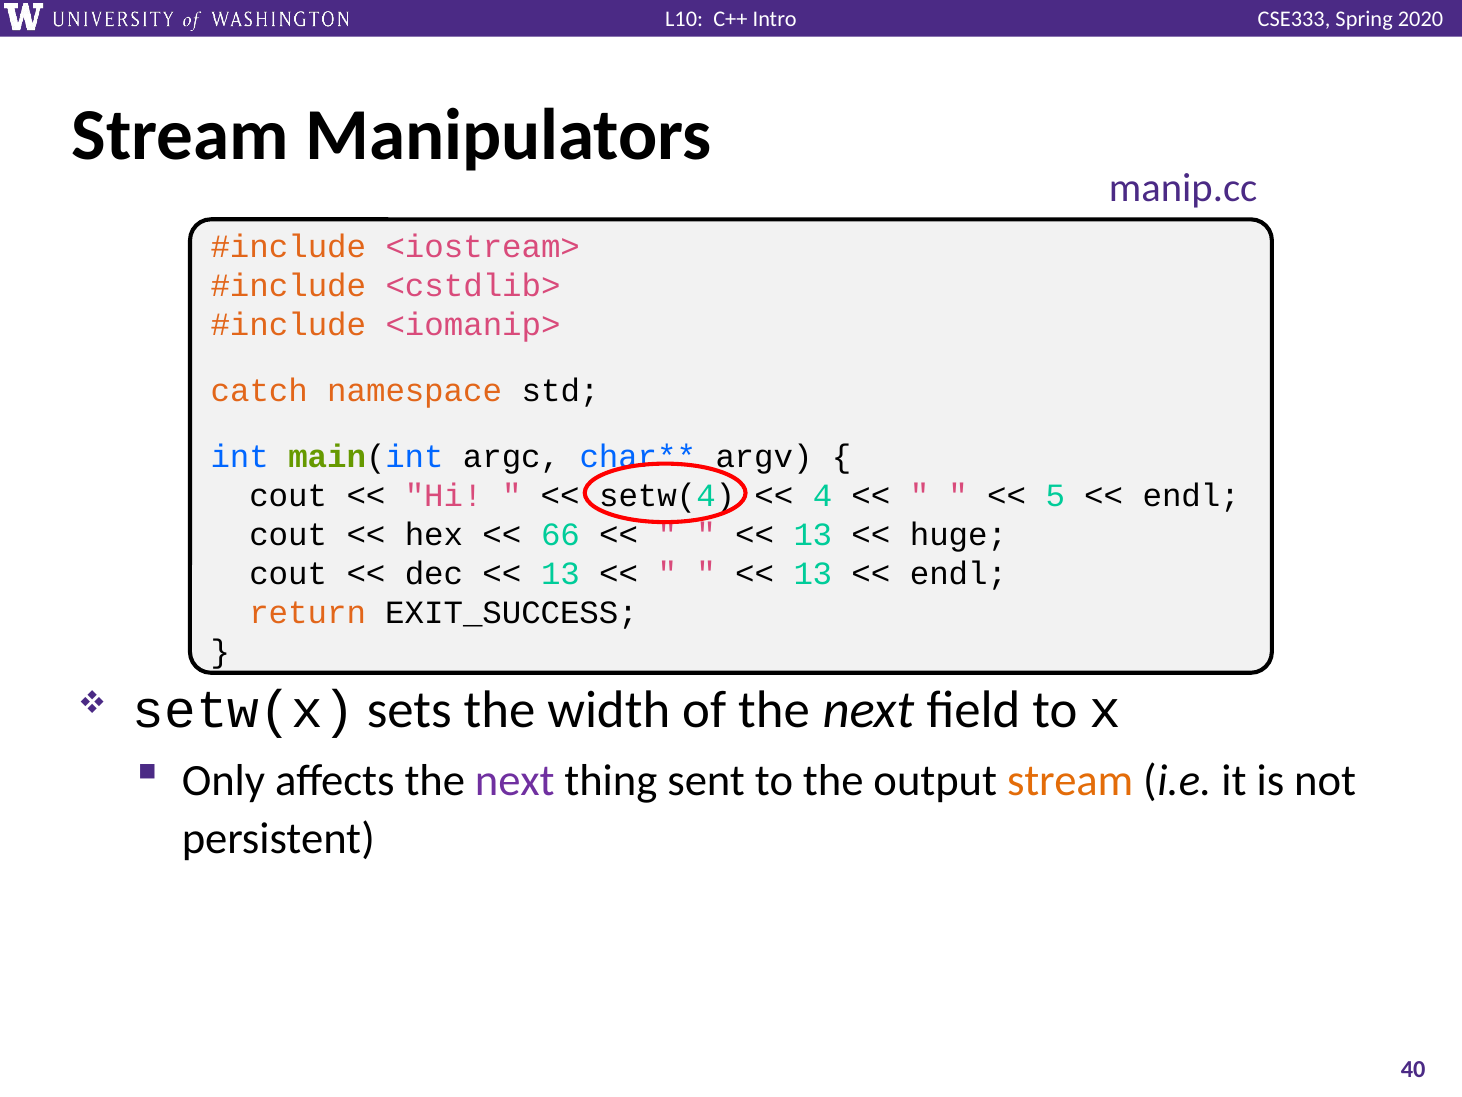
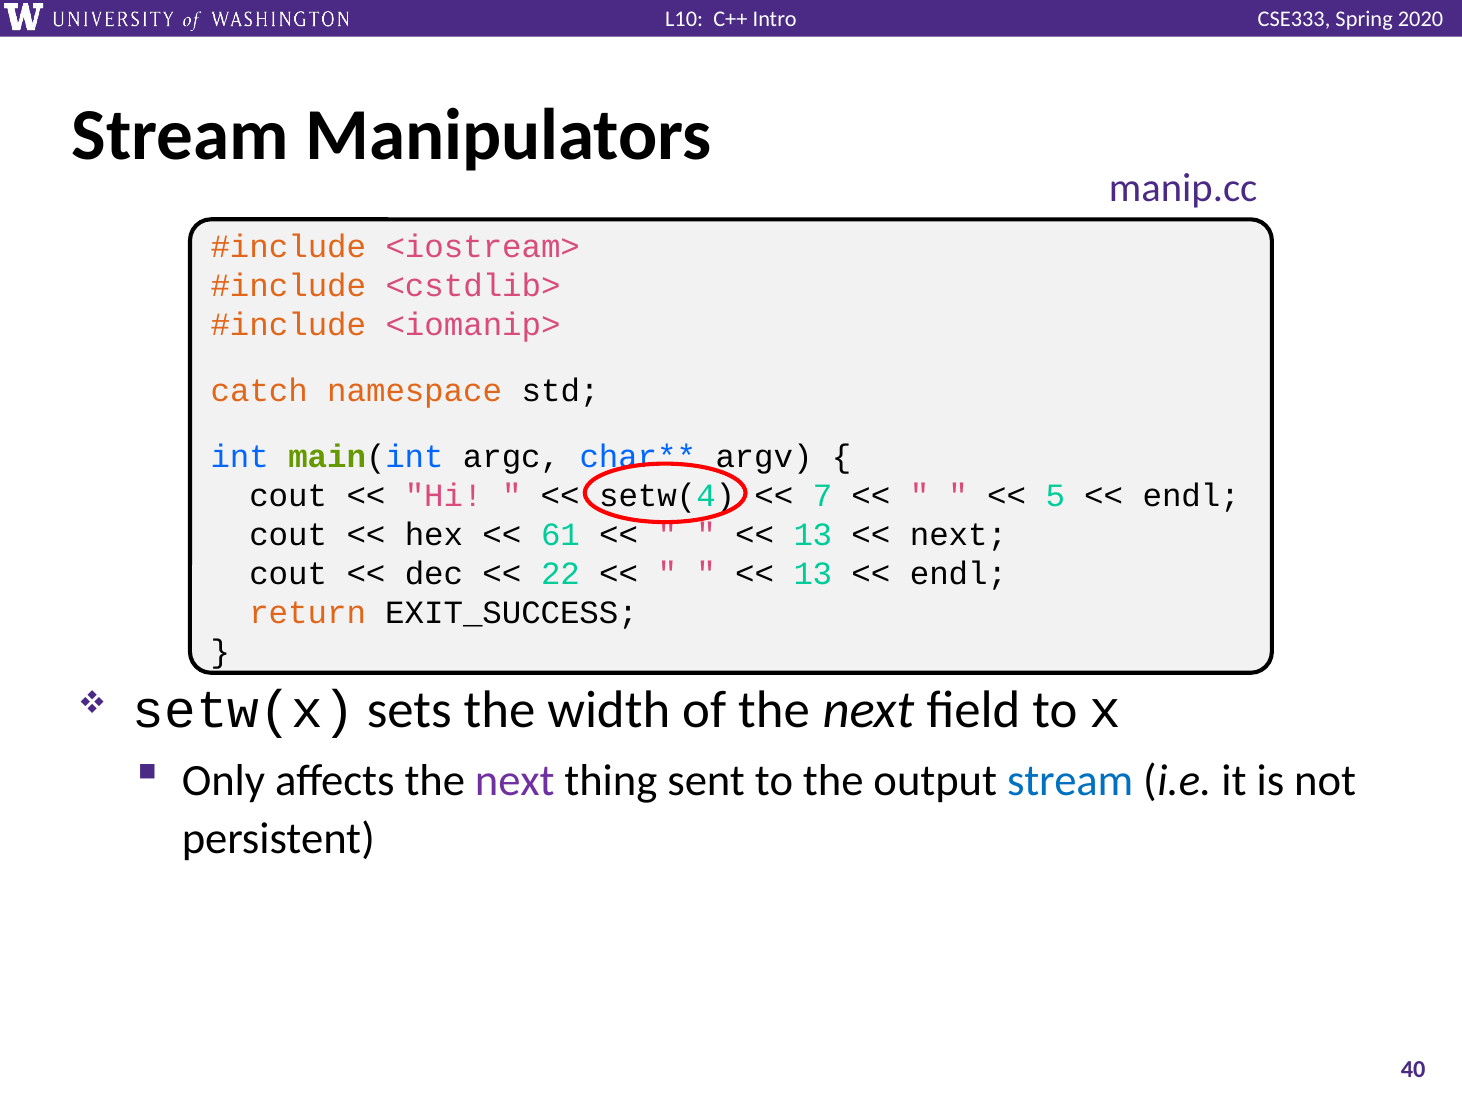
4: 4 -> 7 (823, 496)
66: 66 -> 61 (561, 535)
huge: huge -> next (958, 535)
13: 13 -> 22 (561, 574)
stream colour: orange -> blue (1070, 781)
